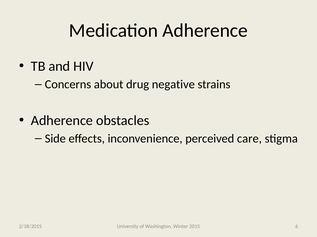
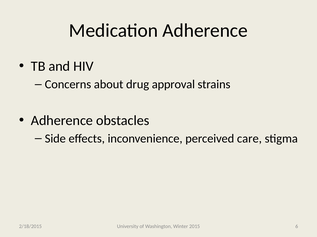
negative: negative -> approval (173, 85)
